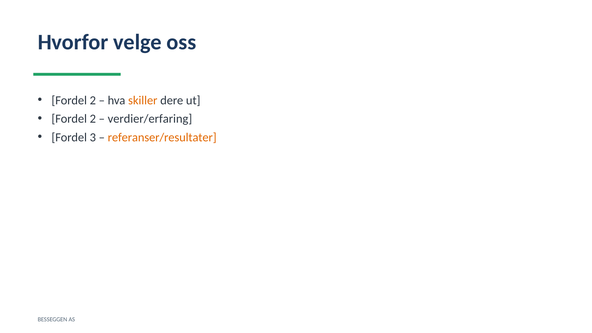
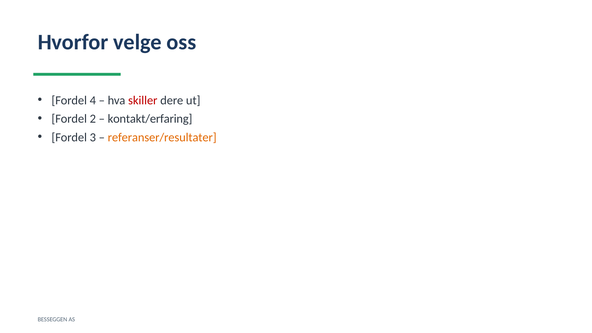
2: 2 -> 4 (93, 100)
skiller colour: orange -> red (143, 100)
verdier/erfaring: verdier/erfaring -> kontakt/erfaring (150, 119)
